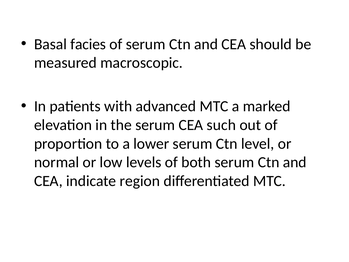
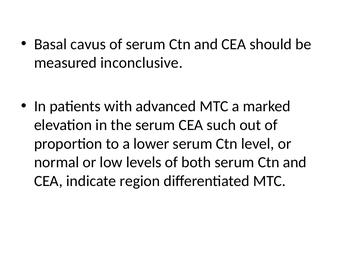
facies: facies -> cavus (88, 44)
macroscopic: macroscopic -> inconclusive (142, 63)
